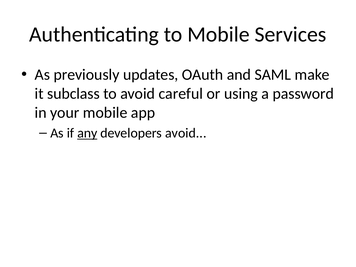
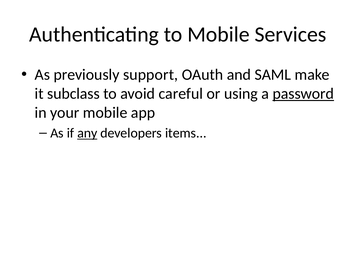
updates: updates -> support (151, 75)
password underline: none -> present (303, 94)
developers avoid: avoid -> items (186, 133)
